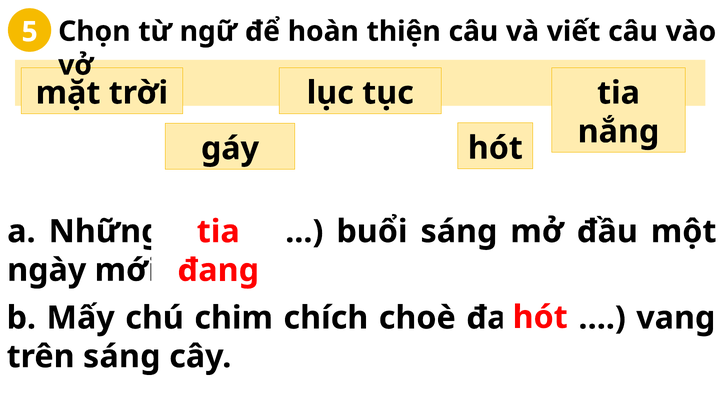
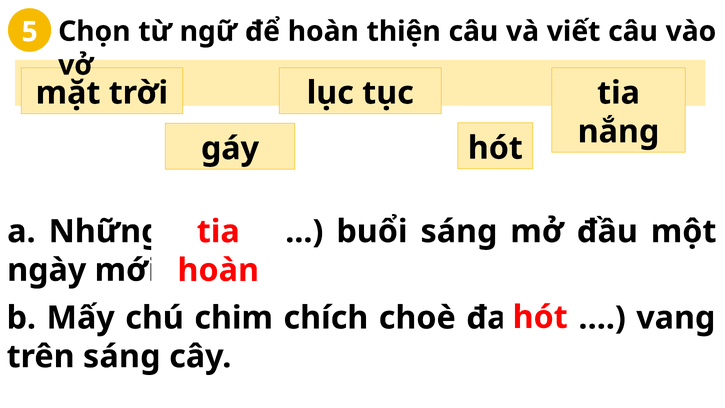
đang: đang -> hoàn (218, 270)
